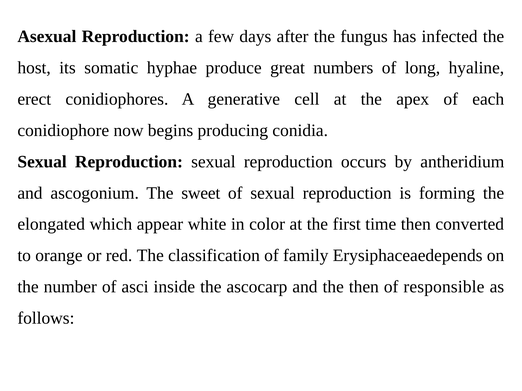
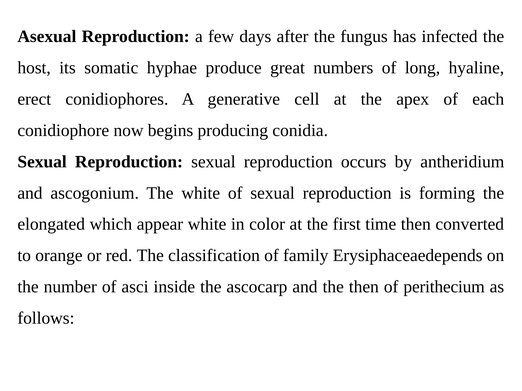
The sweet: sweet -> white (201, 193)
responsible: responsible -> perithecium (444, 287)
